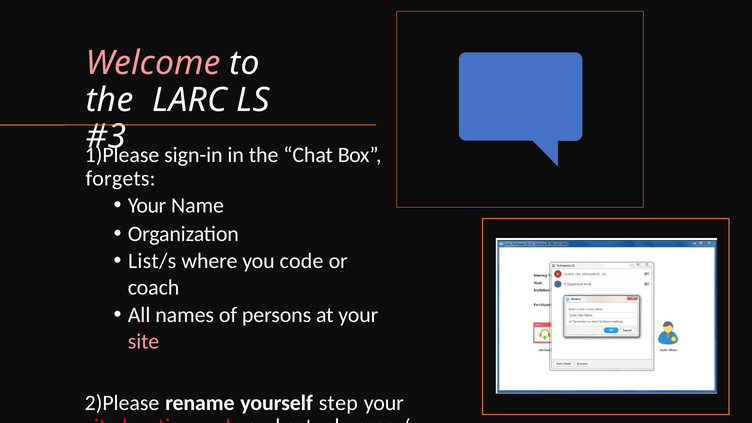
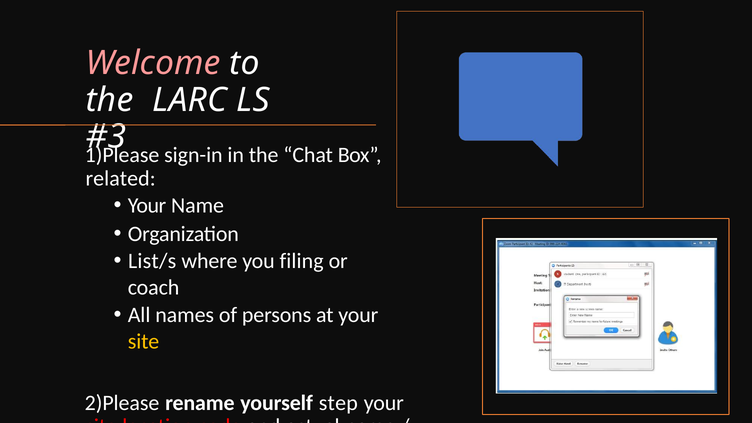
forgets: forgets -> related (121, 179)
you code: code -> filing (302, 261)
site colour: pink -> yellow (144, 341)
